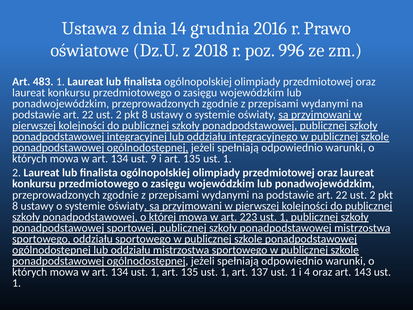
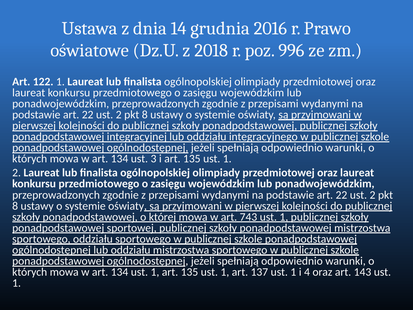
483: 483 -> 122 (43, 82)
9: 9 -> 3 (154, 159)
223: 223 -> 743 (248, 217)
